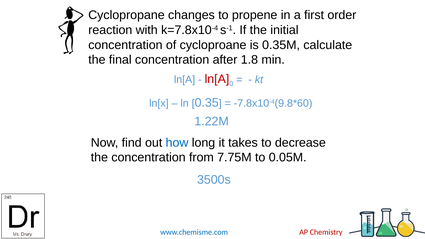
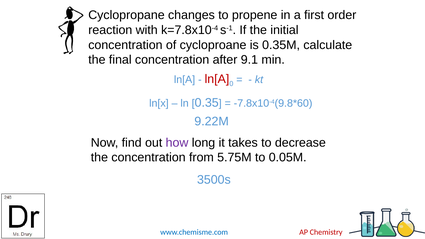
1.8: 1.8 -> 9.1 (249, 60)
1.22M: 1.22M -> 9.22M (212, 121)
how colour: blue -> purple (177, 143)
7.75M: 7.75M -> 5.75M (234, 158)
